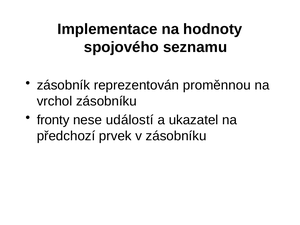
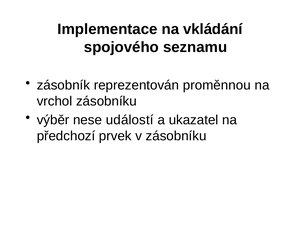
hodnoty: hodnoty -> vkládání (213, 29)
fronty: fronty -> výběr (53, 120)
